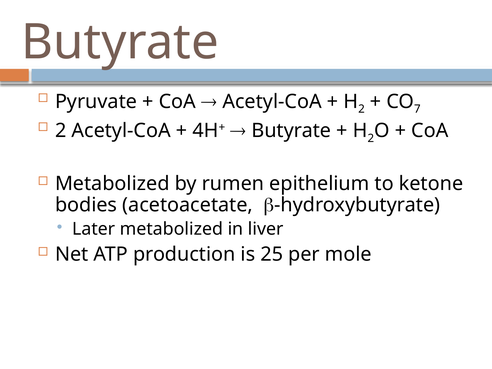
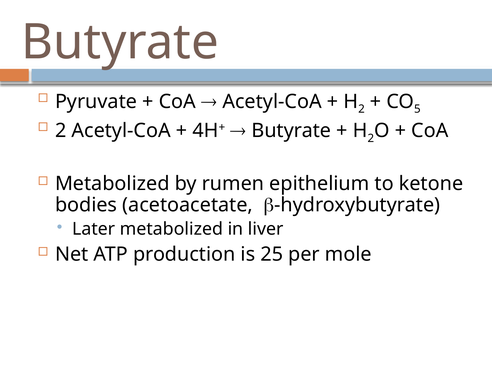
7: 7 -> 5 (417, 109)
